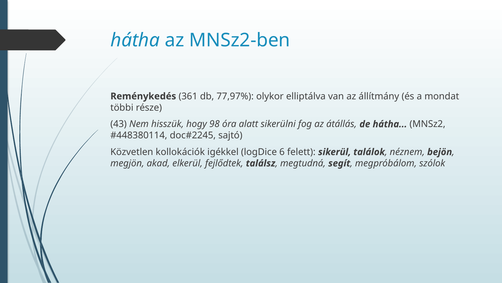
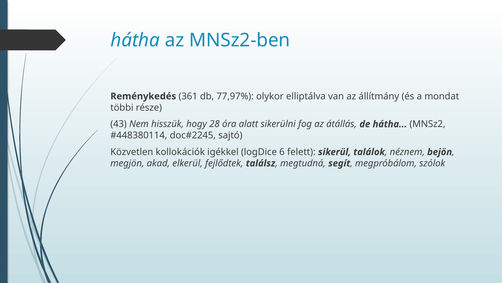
98: 98 -> 28 (214, 124)
